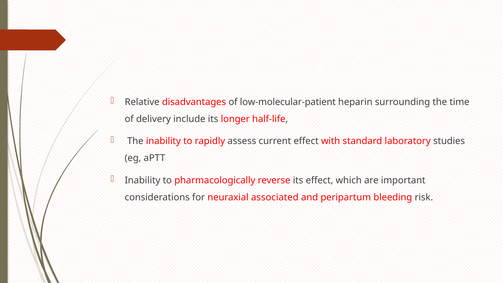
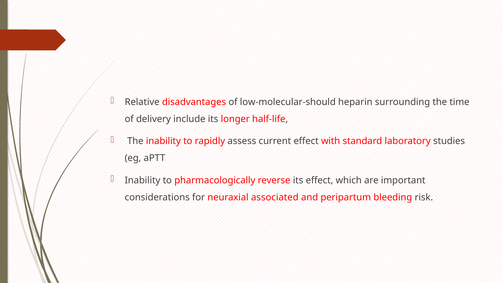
low-molecular-patient: low-molecular-patient -> low-molecular-should (288, 102)
